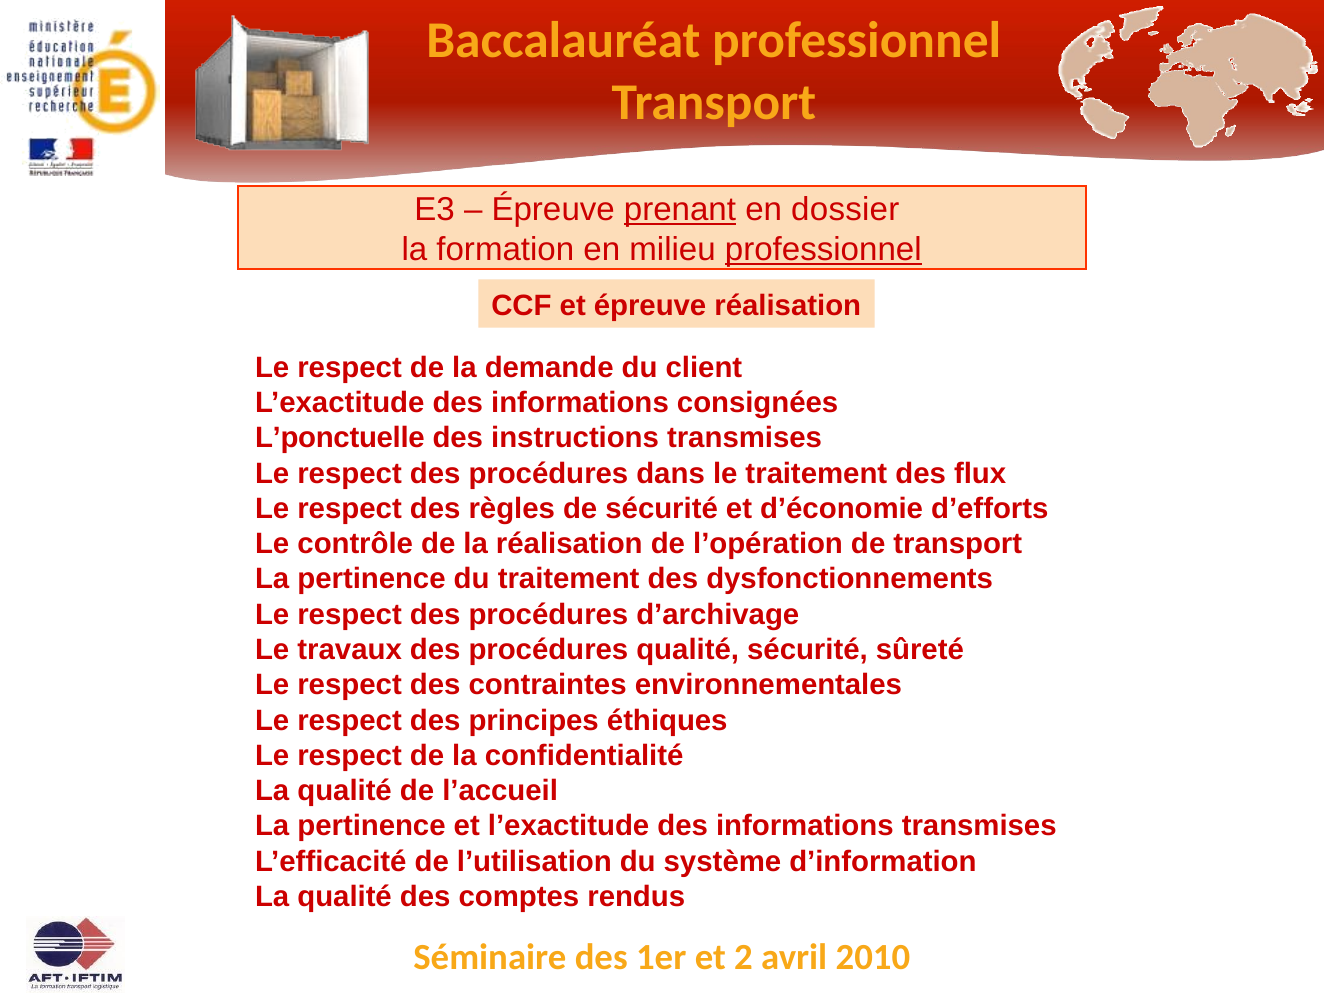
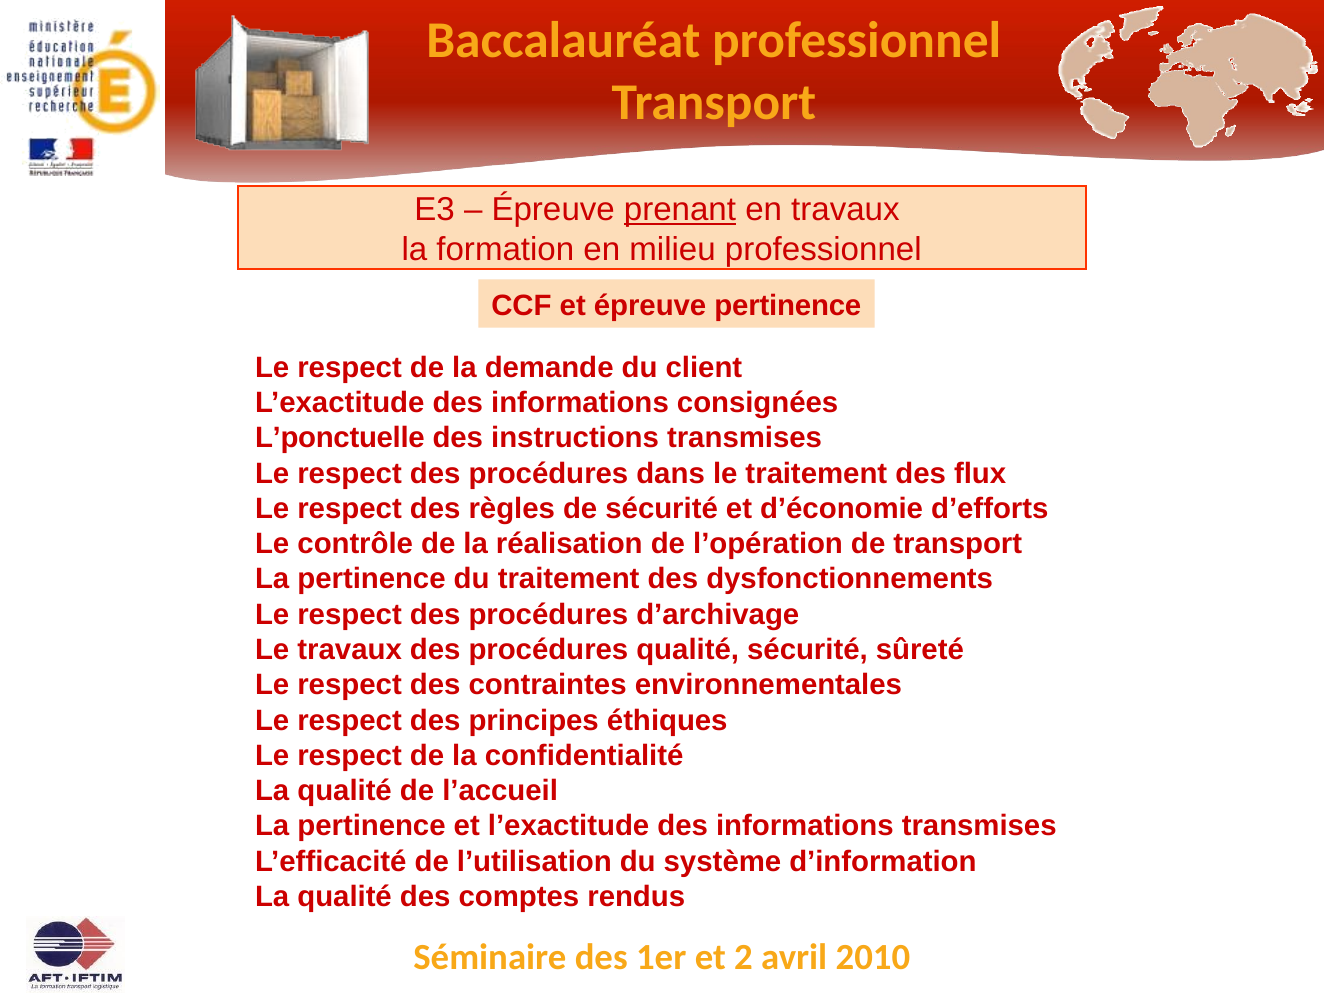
en dossier: dossier -> travaux (845, 210)
professionnel underline: present -> none (823, 250)
épreuve réalisation: réalisation -> pertinence (788, 306)
